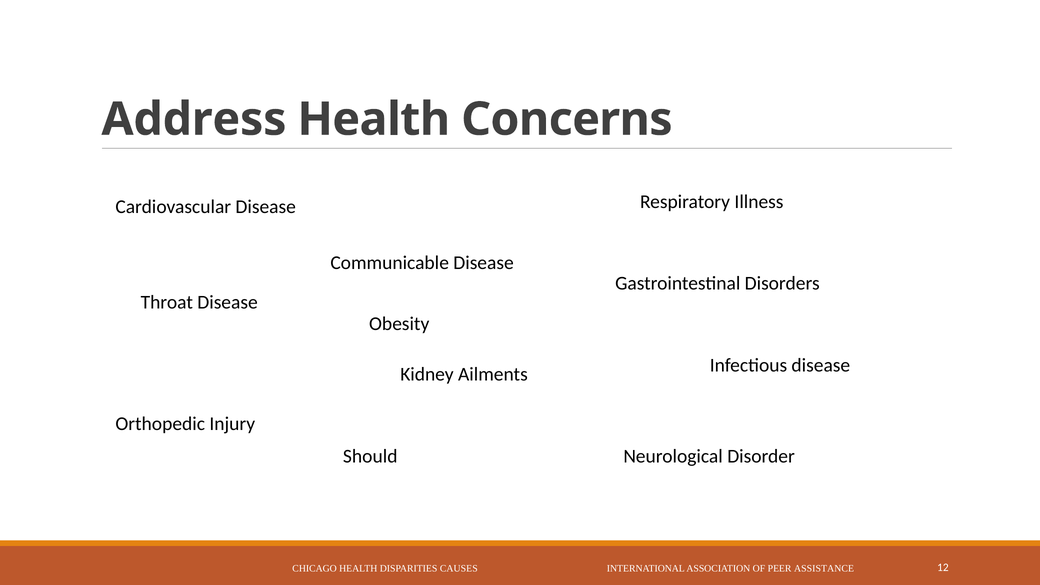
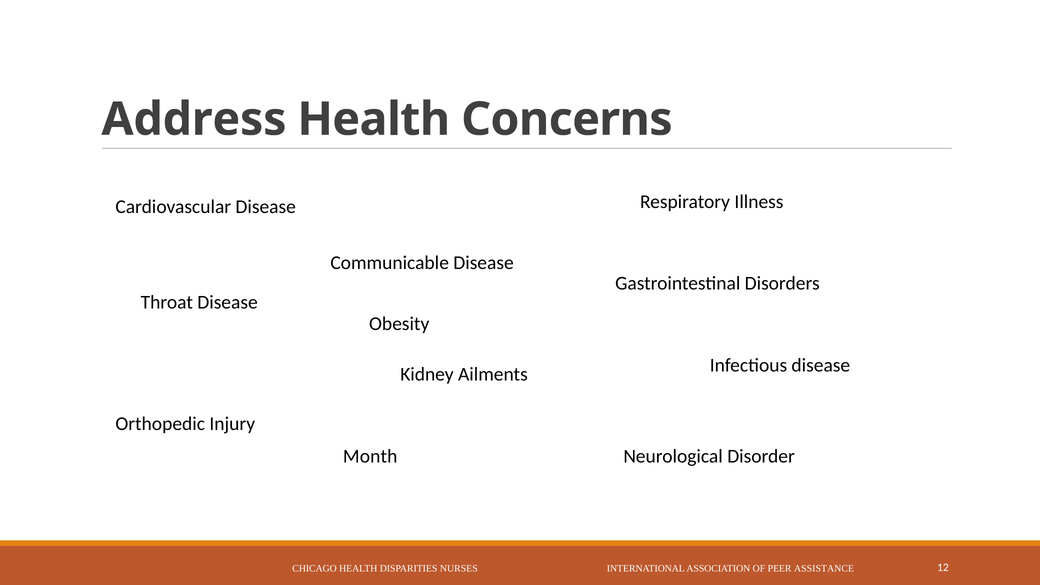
Should: Should -> Month (370, 456)
CAUSES: CAUSES -> NURSES (459, 568)
